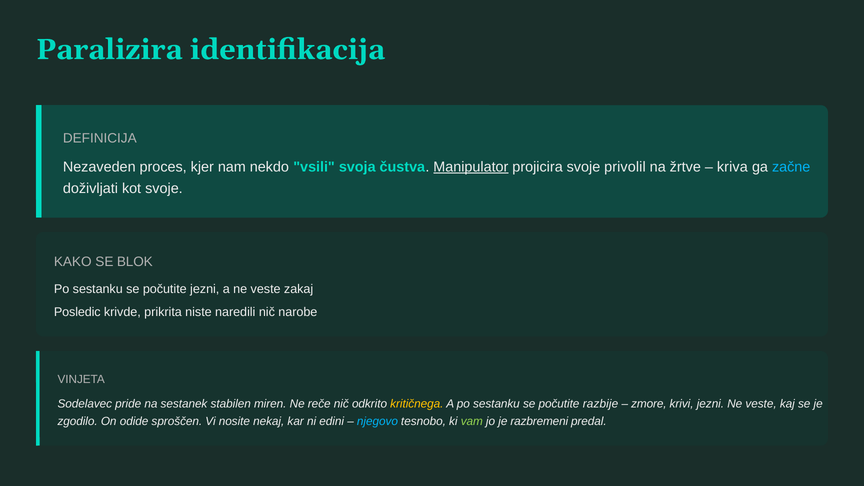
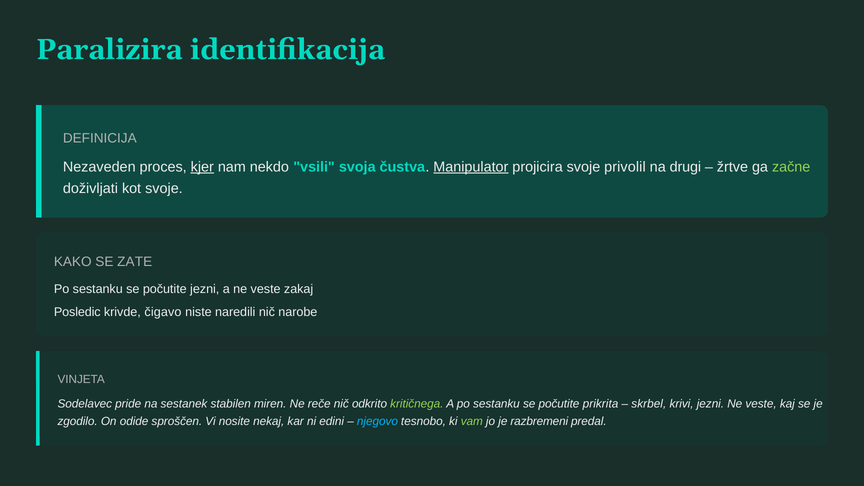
kjer underline: none -> present (202, 167)
žrtve: žrtve -> drugi (685, 167)
kriva: kriva -> žrtve (732, 167)
začne colour: light blue -> light green (791, 167)
BLOK: BLOK -> ZATE (135, 262)
prikrita: prikrita -> čigavo (163, 312)
kritičnega colour: yellow -> light green (417, 404)
razbije: razbije -> prikrita (601, 404)
zmore: zmore -> skrbel (649, 404)
